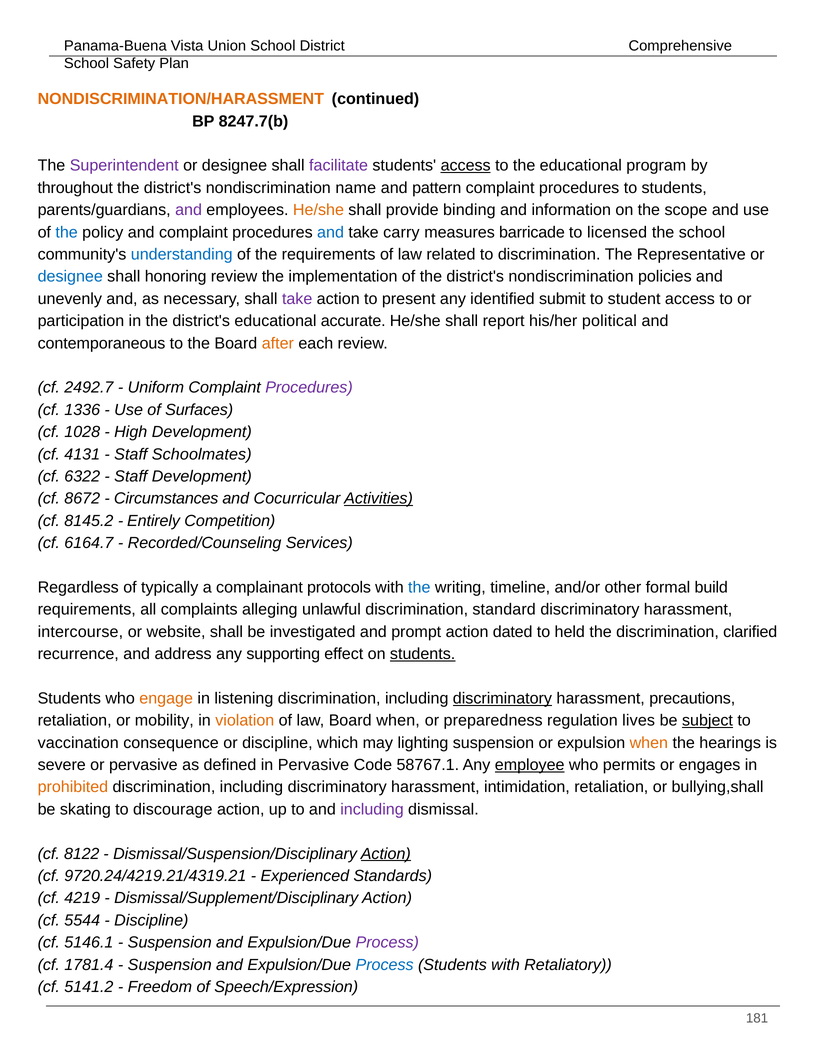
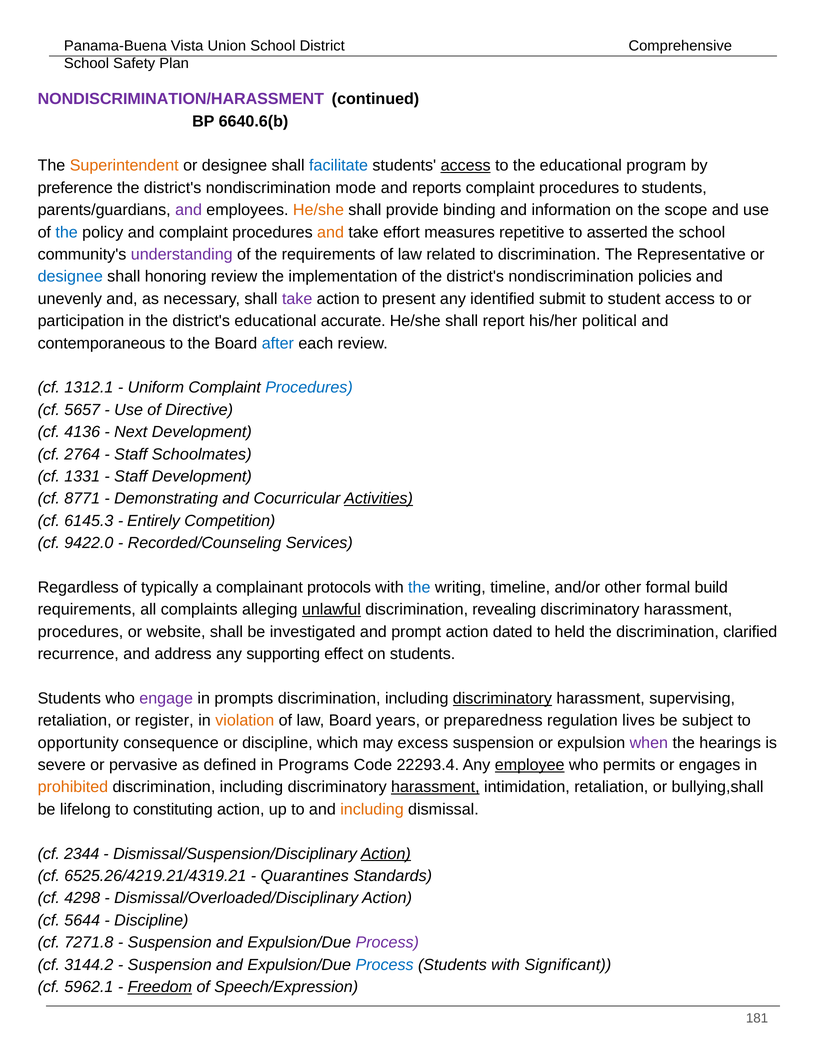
NONDISCRIMINATION/HARASSMENT colour: orange -> purple (181, 99)
8247.7(b: 8247.7(b -> 6640.6(b (253, 121)
Superintendent colour: purple -> orange (124, 166)
facilitate colour: purple -> blue (339, 166)
throughout: throughout -> preference (75, 188)
name: name -> mode (356, 188)
pattern: pattern -> reports (437, 188)
and colour: blue -> orange (331, 232)
carry: carry -> effort (402, 232)
barricade: barricade -> repetitive (532, 232)
licensed: licensed -> asserted (617, 232)
understanding colour: blue -> purple (182, 255)
after colour: orange -> blue (278, 343)
2492.7: 2492.7 -> 1312.1 (89, 388)
Procedures colour: purple -> blue (309, 388)
1336: 1336 -> 5657 (82, 410)
Surfaces: Surfaces -> Directive (199, 410)
1028: 1028 -> 4136 (82, 432)
High: High -> Next (131, 432)
4131: 4131 -> 2764 (82, 454)
6322: 6322 -> 1331 (82, 477)
8672: 8672 -> 8771 (82, 499)
Circumstances: Circumstances -> Demonstrating (166, 499)
8145.2: 8145.2 -> 6145.3 (89, 521)
6164.7: 6164.7 -> 9422.0 (89, 543)
unlawful underline: none -> present (331, 610)
standard: standard -> revealing (504, 610)
intercourse: intercourse -> procedures (80, 632)
students underline: present -> none (423, 654)
engage colour: orange -> purple (166, 699)
listening: listening -> prompts (244, 699)
precautions: precautions -> supervising (692, 699)
mobility: mobility -> register (164, 721)
Board when: when -> years (398, 721)
subject underline: present -> none (707, 721)
vaccination: vaccination -> opportunity (78, 743)
lighting: lighting -> excess (423, 743)
when colour: orange -> purple (649, 743)
in Pervasive: Pervasive -> Programs (313, 765)
58767.1: 58767.1 -> 22293.4 (428, 765)
harassment underline: none -> present (435, 788)
skating: skating -> lifelong (85, 810)
discourage: discourage -> constituting (173, 810)
including colour: purple -> orange (372, 810)
8122: 8122 -> 2344 (82, 854)
9720.24/4219.21/4319.21: 9720.24/4219.21/4319.21 -> 6525.26/4219.21/4319.21 (155, 876)
Experienced: Experienced -> Quarantines (305, 876)
4219: 4219 -> 4298 (82, 899)
Dismissal/Supplement/Disciplinary: Dismissal/Supplement/Disciplinary -> Dismissal/Overloaded/Disciplinary (236, 899)
5544: 5544 -> 5644 (82, 921)
5146.1: 5146.1 -> 7271.8 (89, 943)
1781.4: 1781.4 -> 3144.2 (89, 965)
Retaliatory: Retaliatory -> Significant (568, 965)
5141.2: 5141.2 -> 5962.1 (89, 987)
Freedom underline: none -> present (160, 987)
